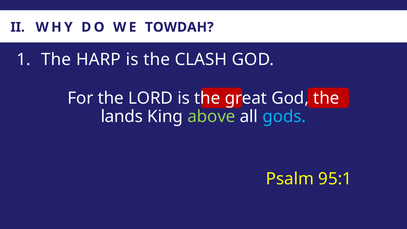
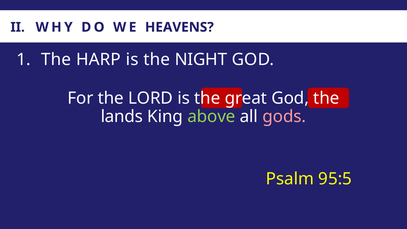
TOWDAH: TOWDAH -> HEAVENS (179, 27)
CLASH: CLASH -> NIGHT (201, 60)
gods colour: light blue -> pink (284, 117)
95:1: 95:1 -> 95:5 (335, 179)
